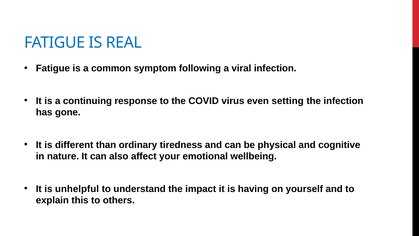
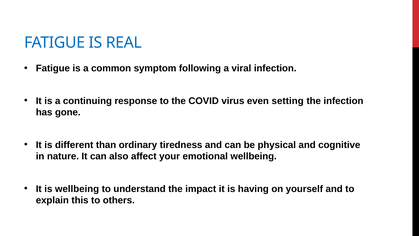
is unhelpful: unhelpful -> wellbeing (77, 189)
